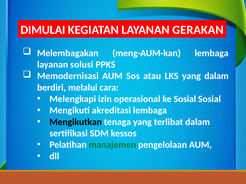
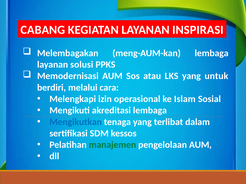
DIMULAI: DIMULAI -> CABANG (43, 30)
GERAKAN: GERAKAN -> INSPIRASI (198, 30)
yang dalam: dalam -> untuk (216, 76)
ke Sosial: Sosial -> Islam (185, 99)
Mengikutkan colour: black -> blue (76, 122)
